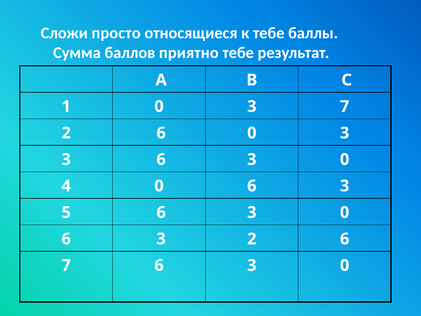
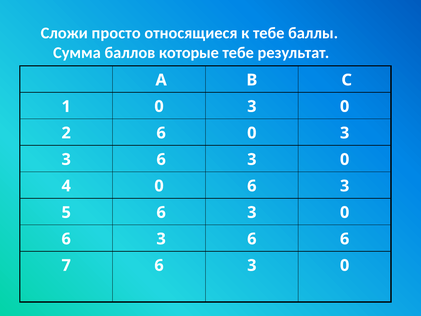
приятно: приятно -> которые (189, 53)
0 3 7: 7 -> 0 (345, 106)
6 3 2: 2 -> 6 (252, 239)
